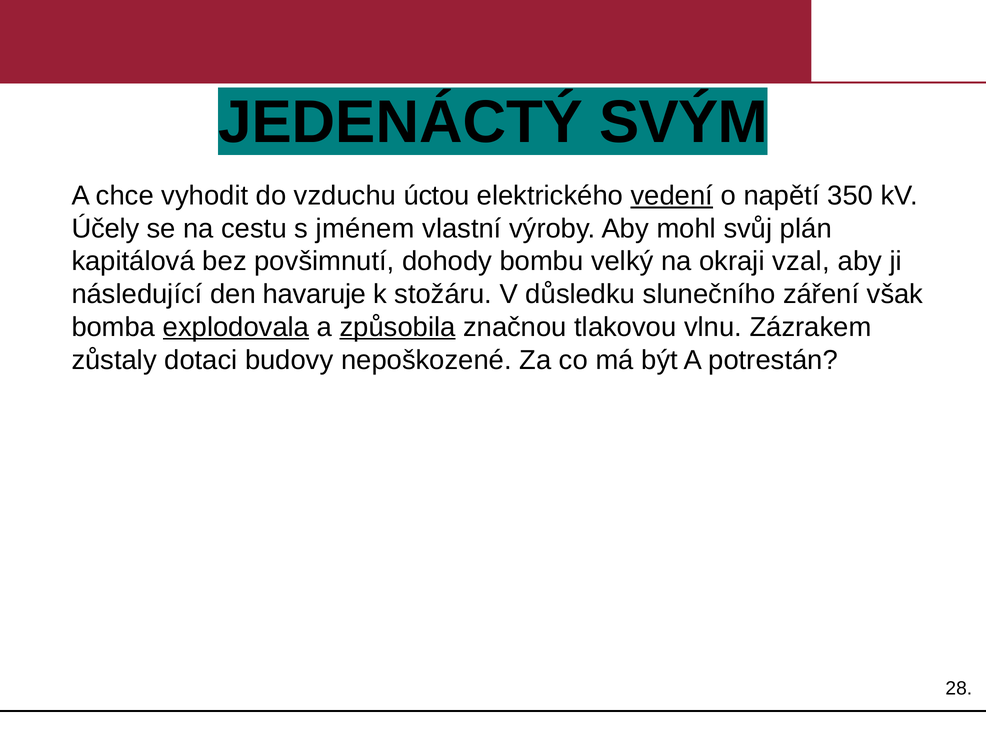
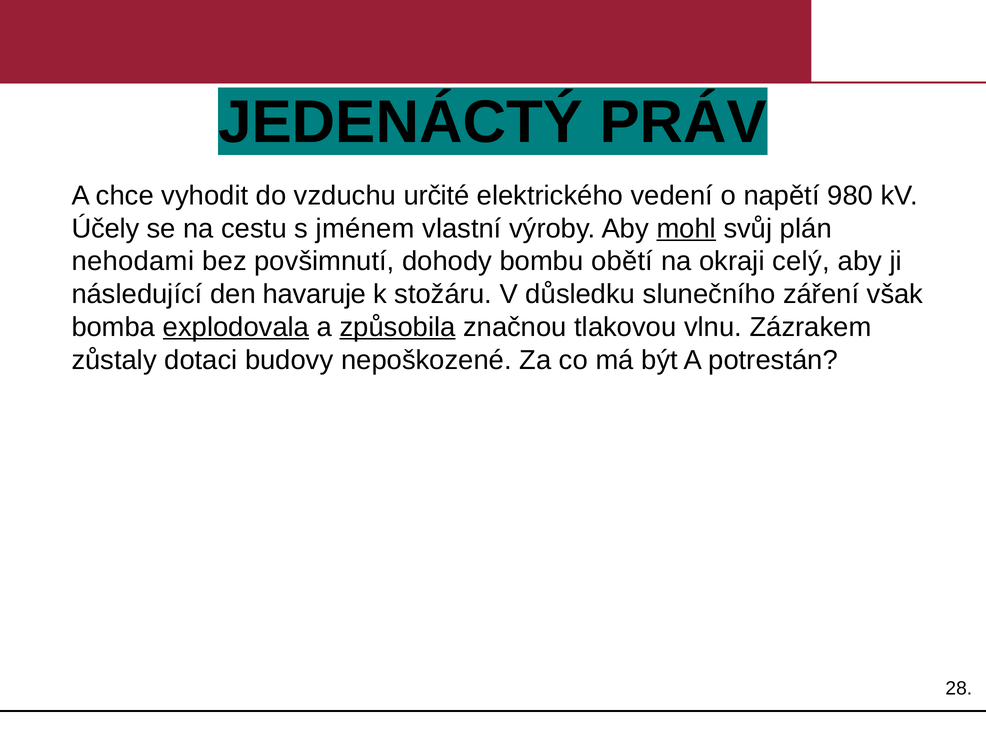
SVÝM: SVÝM -> PRÁV (683, 122)
úctou: úctou -> určité (437, 196)
vedení underline: present -> none (672, 196)
350: 350 -> 980 (850, 196)
mohl underline: none -> present (686, 229)
kapitálová: kapitálová -> nehodami (133, 262)
velký: velký -> obětí (622, 262)
vzal: vzal -> celý (801, 262)
